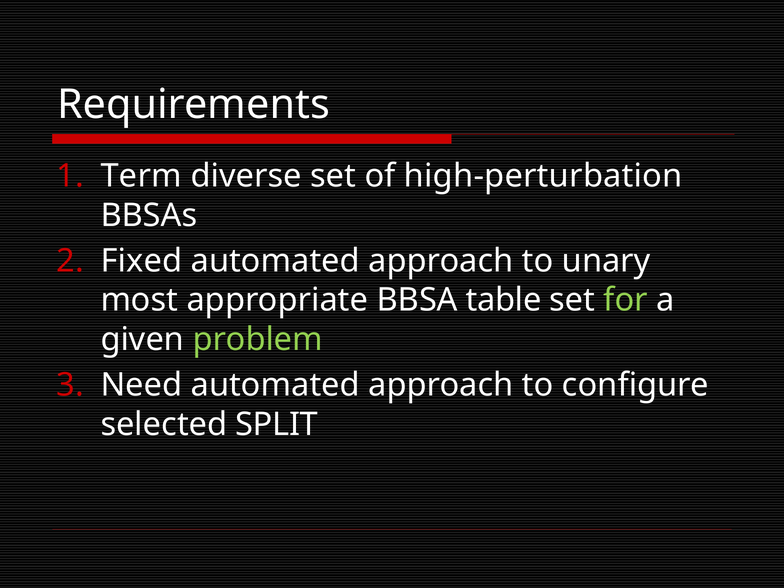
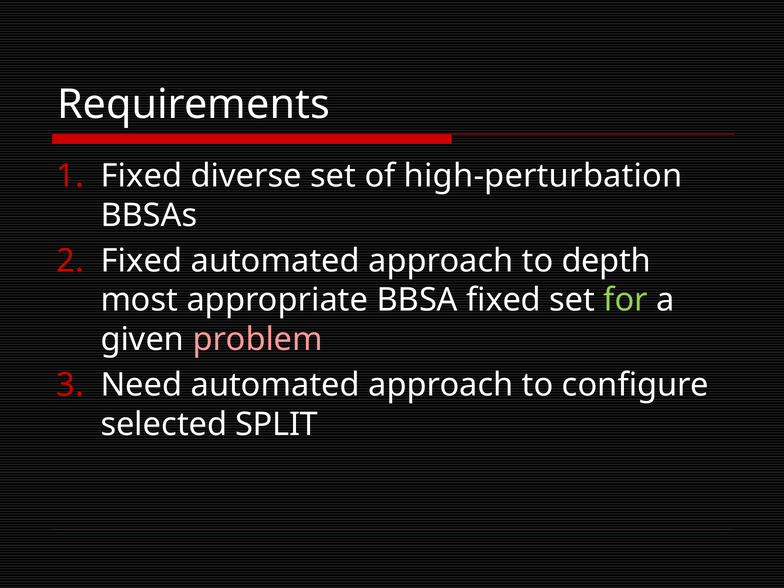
Term: Term -> Fixed (141, 176)
unary: unary -> depth (606, 261)
BBSA table: table -> fixed (504, 300)
problem colour: light green -> pink (258, 339)
